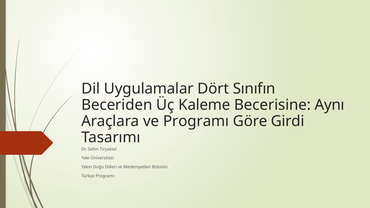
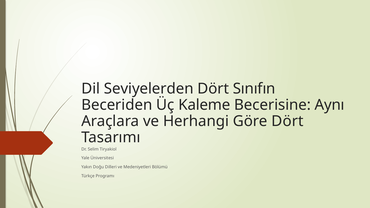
Uygulamalar: Uygulamalar -> Seviyelerden (149, 89)
ve Programı: Programı -> Herhangi (196, 121)
Göre Girdi: Girdi -> Dört (288, 121)
